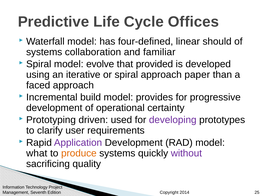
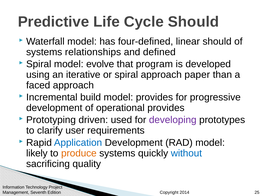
Cycle Offices: Offices -> Should (193, 22)
collaboration: collaboration -> relationships (93, 52)
familiar: familiar -> defined (159, 52)
provided: provided -> program (154, 64)
operational certainty: certainty -> provides (166, 108)
Application colour: purple -> blue (78, 143)
what: what -> likely (37, 154)
without colour: purple -> blue (186, 154)
